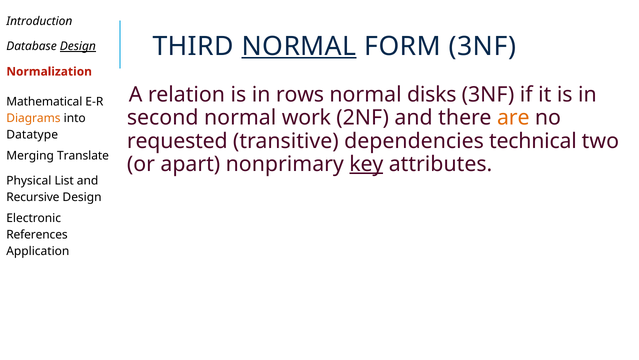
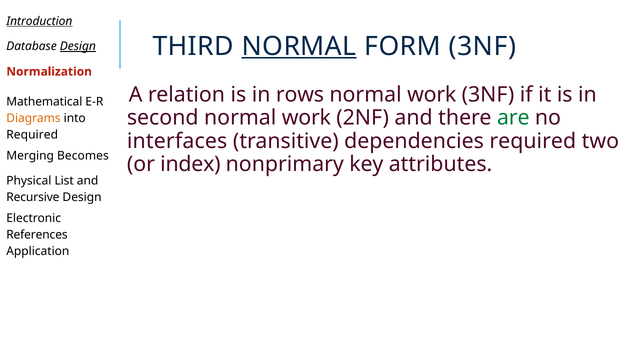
Introduction underline: none -> present (39, 21)
disks: disks -> work (432, 95)
are colour: orange -> green (513, 118)
Datatype: Datatype -> Required (32, 134)
requested: requested -> interfaces (177, 141)
dependencies technical: technical -> required (533, 141)
Translate: Translate -> Becomes (83, 155)
apart: apart -> index (190, 164)
key underline: present -> none (366, 164)
